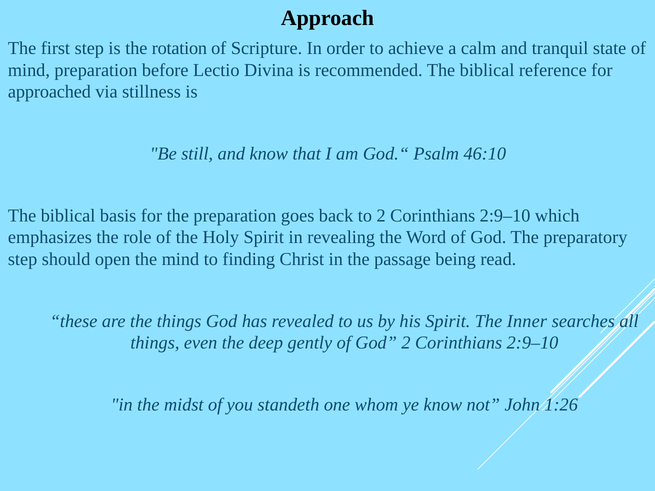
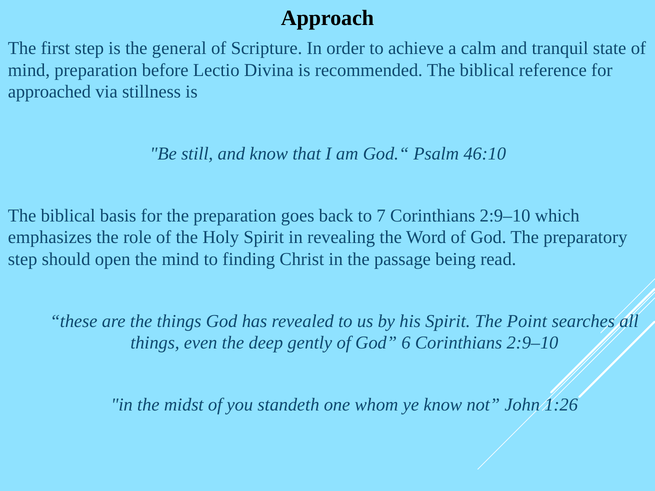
rotation: rotation -> general (179, 48)
to 2: 2 -> 7 (381, 216)
Inner: Inner -> Point (527, 321)
God 2: 2 -> 6 (406, 343)
